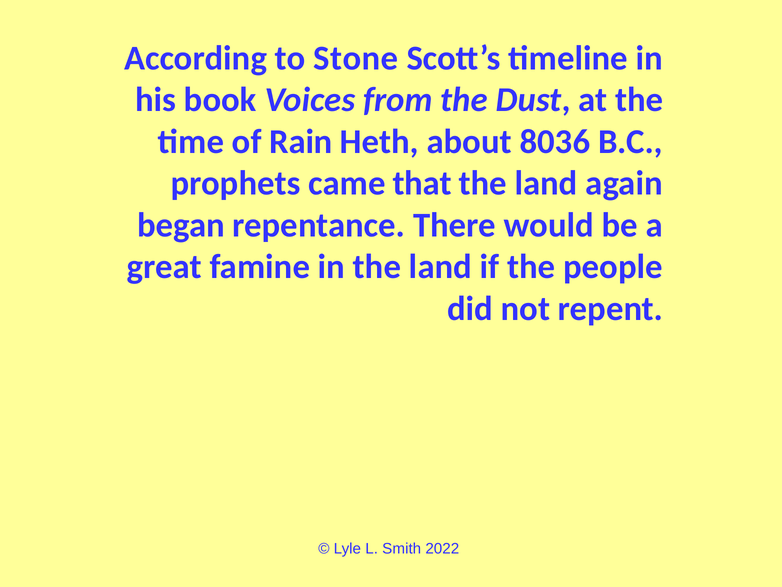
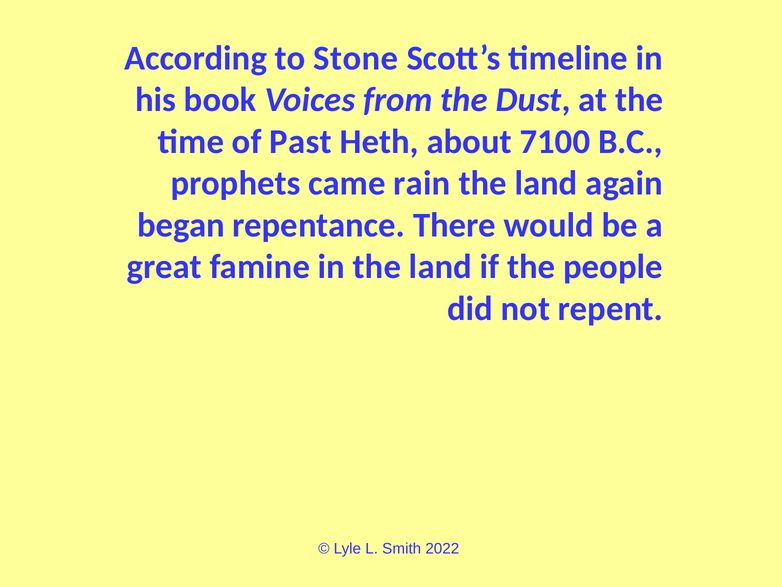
Rain: Rain -> Past (301, 142)
8036: 8036 -> 7100 (555, 142)
that: that -> rain (422, 183)
